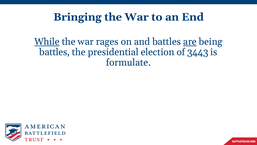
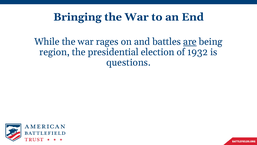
While underline: present -> none (47, 42)
battles: battles -> region (54, 52)
3443: 3443 -> 1932 (198, 52)
formulate: formulate -> questions (128, 62)
